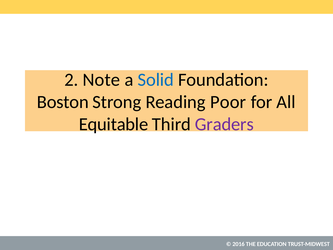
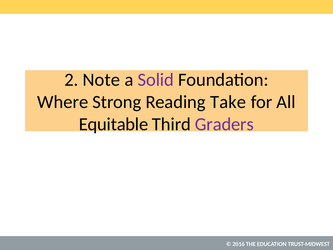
Solid colour: blue -> purple (156, 80)
Boston: Boston -> Where (63, 102)
Poor: Poor -> Take (228, 102)
